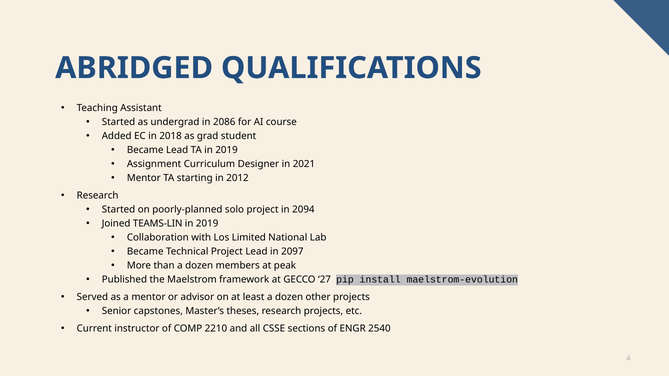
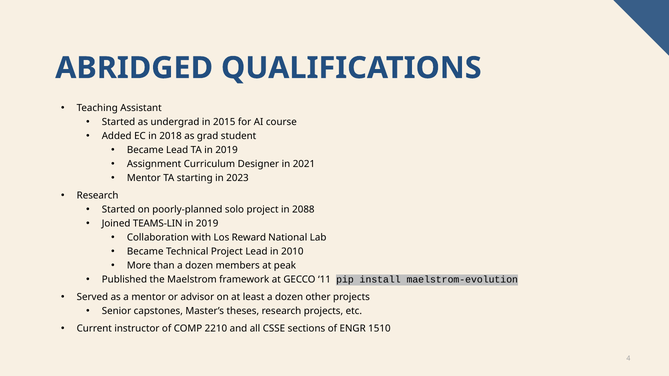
2086: 2086 -> 2015 (224, 122)
2012: 2012 -> 2023 (238, 178)
2094: 2094 -> 2088 (303, 210)
Limited: Limited -> Reward (249, 238)
2097: 2097 -> 2010 (292, 252)
27: 27 -> 11 (324, 280)
2540: 2540 -> 1510 (379, 329)
